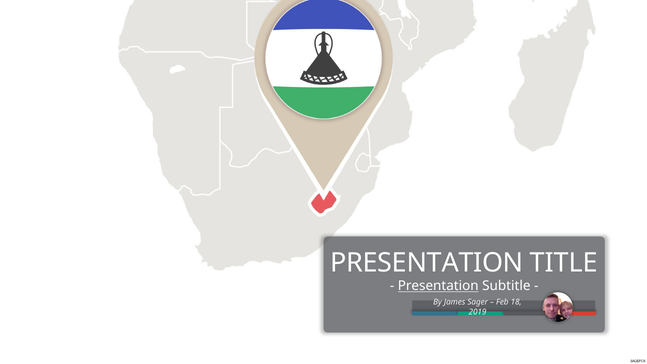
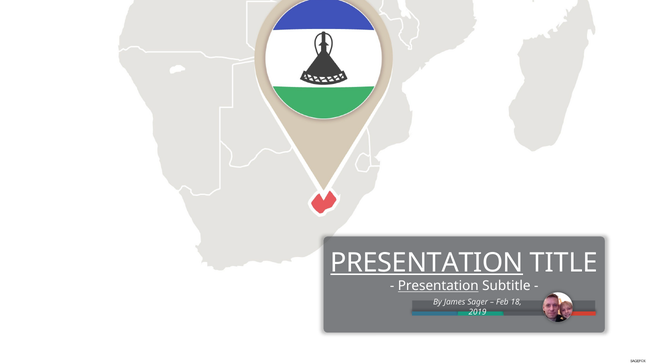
PRESENTATION underline: none -> present (427, 263)
